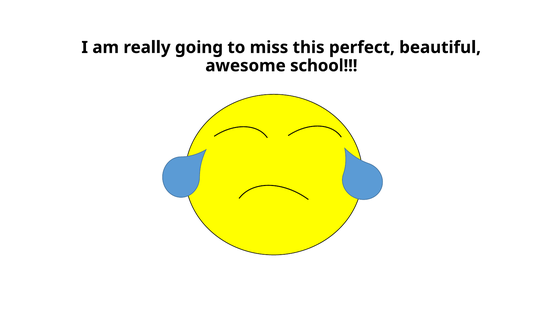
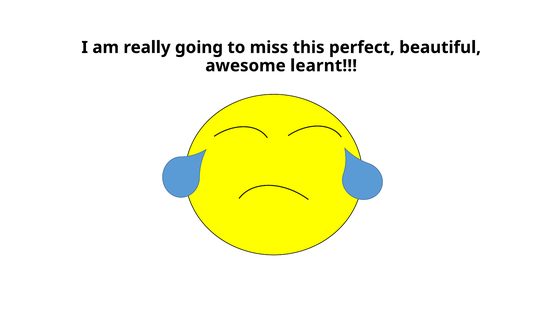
school: school -> learnt (324, 66)
